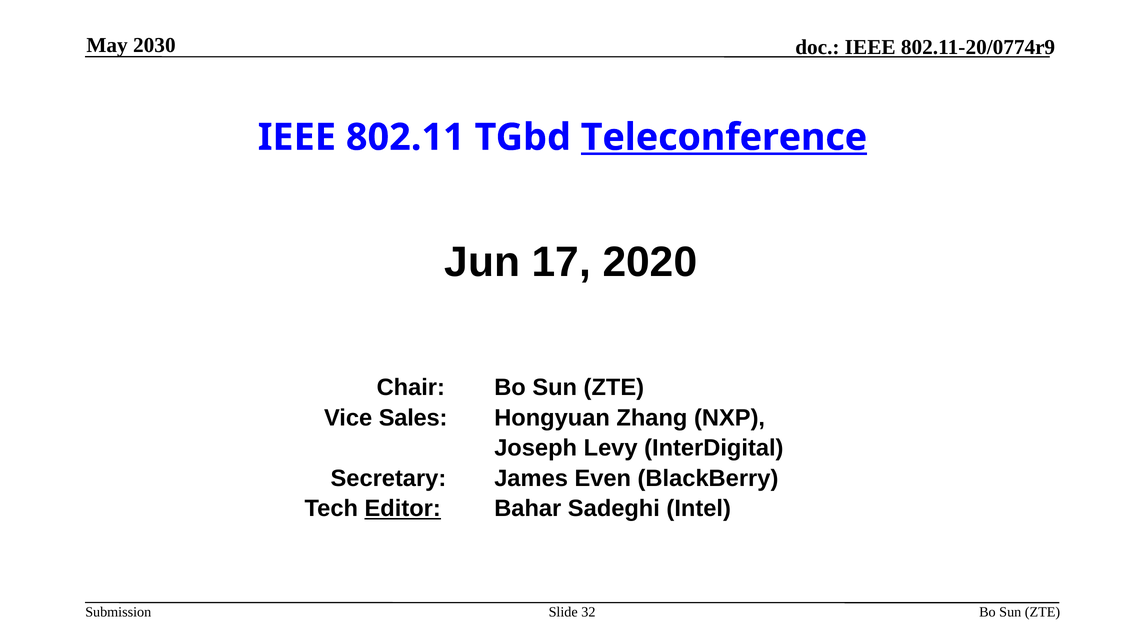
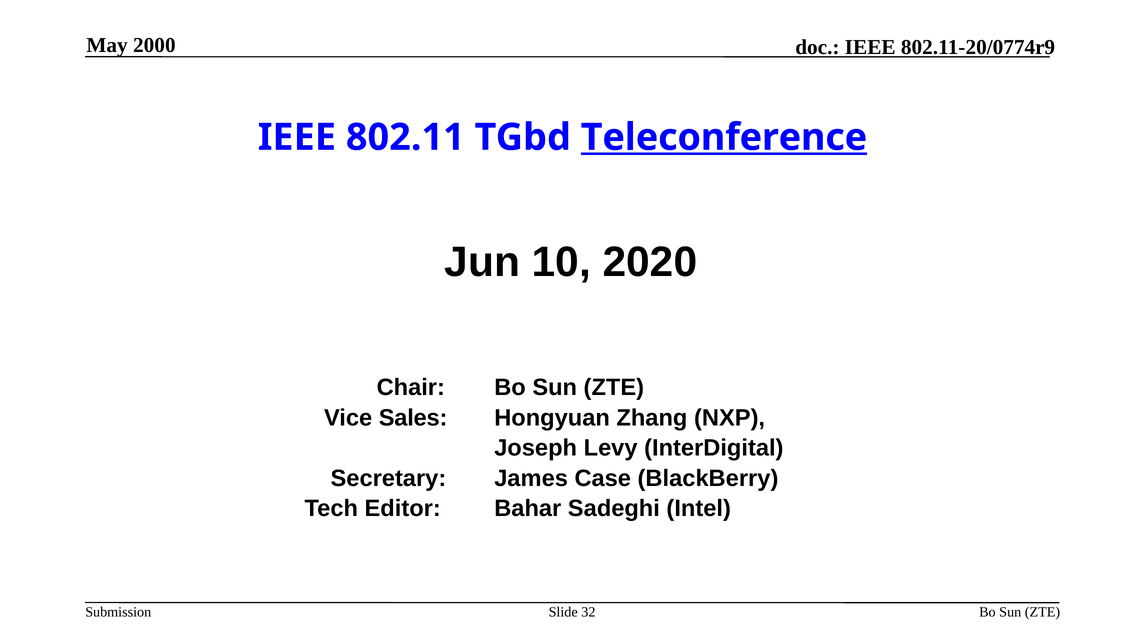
2030: 2030 -> 2000 (154, 45)
17: 17 -> 10 (561, 262)
Even: Even -> Case (603, 479)
Editor underline: present -> none (403, 509)
